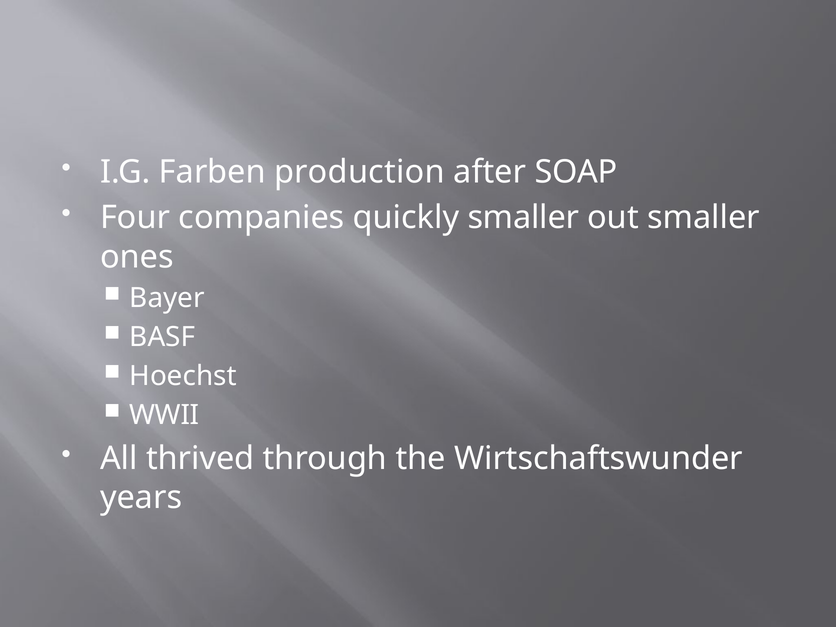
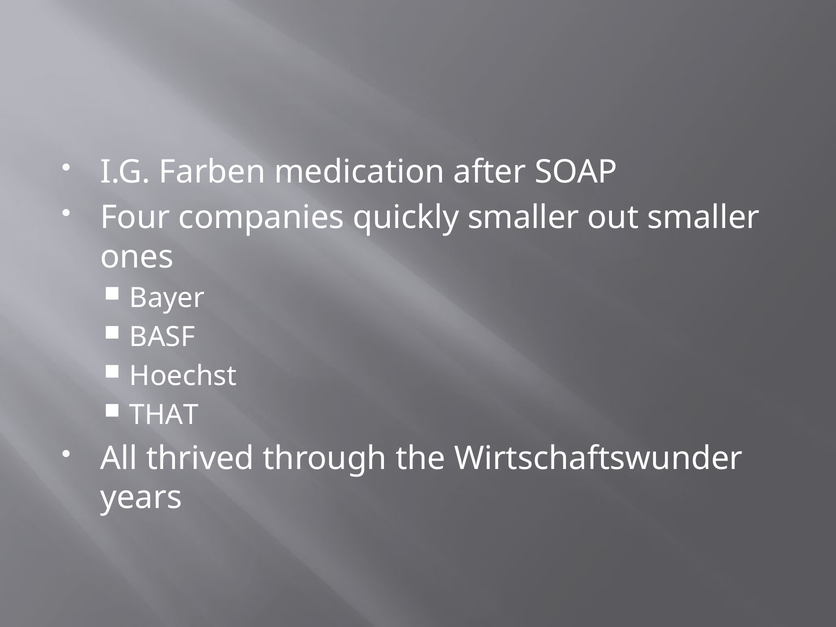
production: production -> medication (360, 172)
WWII: WWII -> THAT (164, 415)
